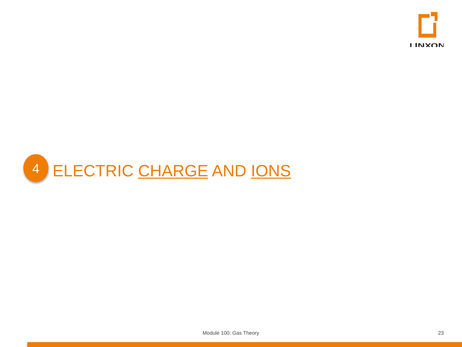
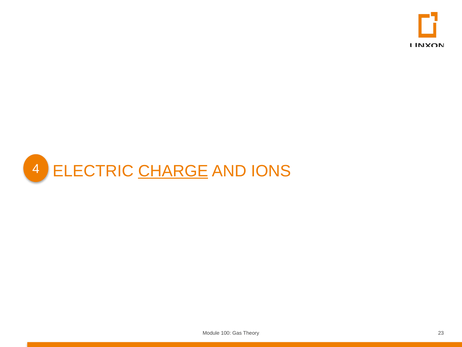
IONS underline: present -> none (271, 171)
